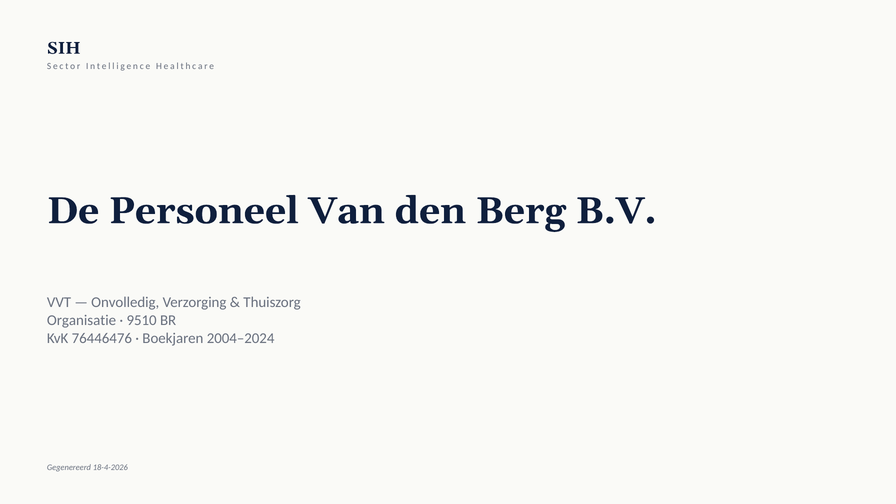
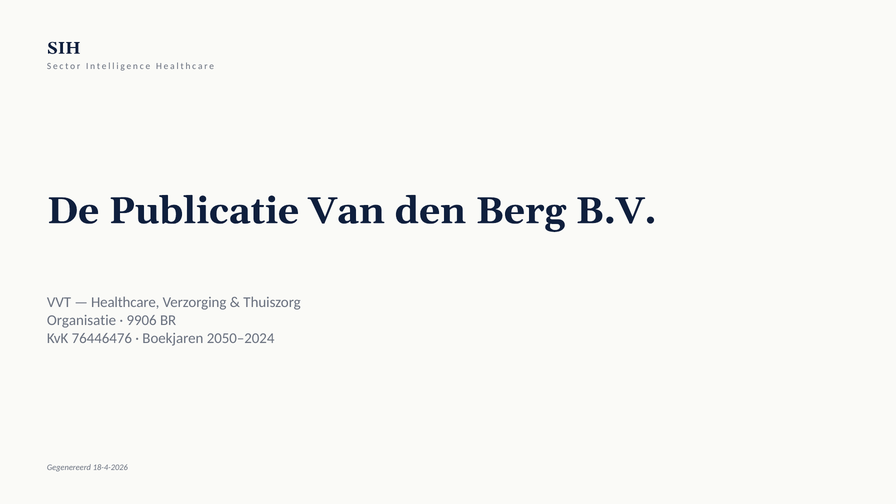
Personeel: Personeel -> Publicatie (204, 211)
Onvolledig: Onvolledig -> Healthcare (125, 302)
9510: 9510 -> 9906 (142, 320)
2004–2024: 2004–2024 -> 2050–2024 (241, 338)
